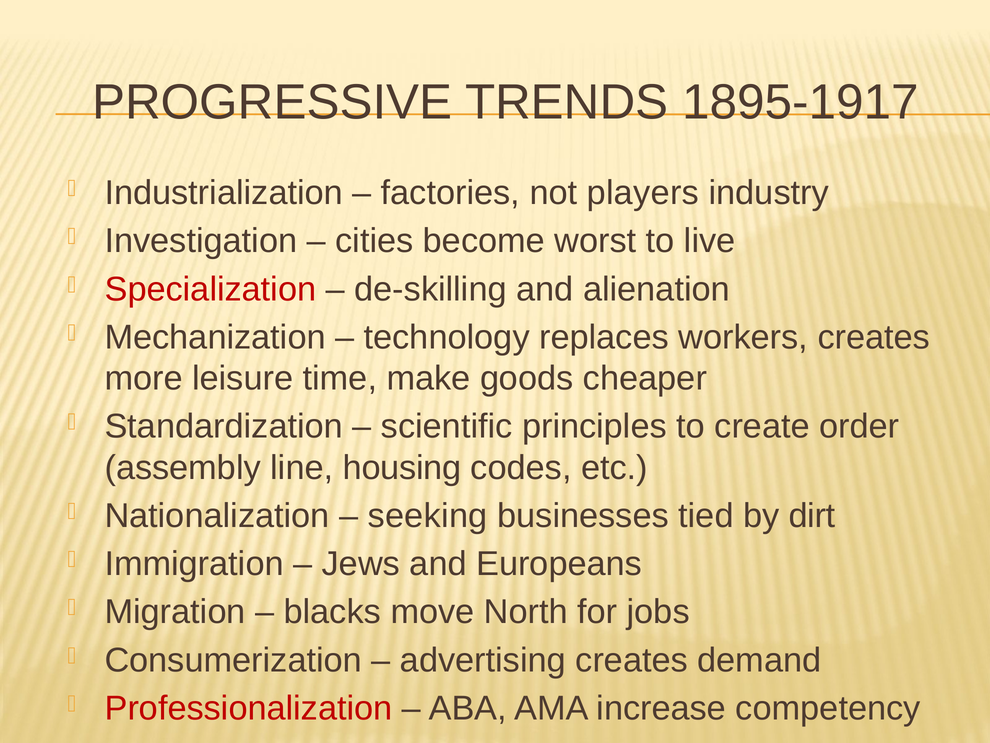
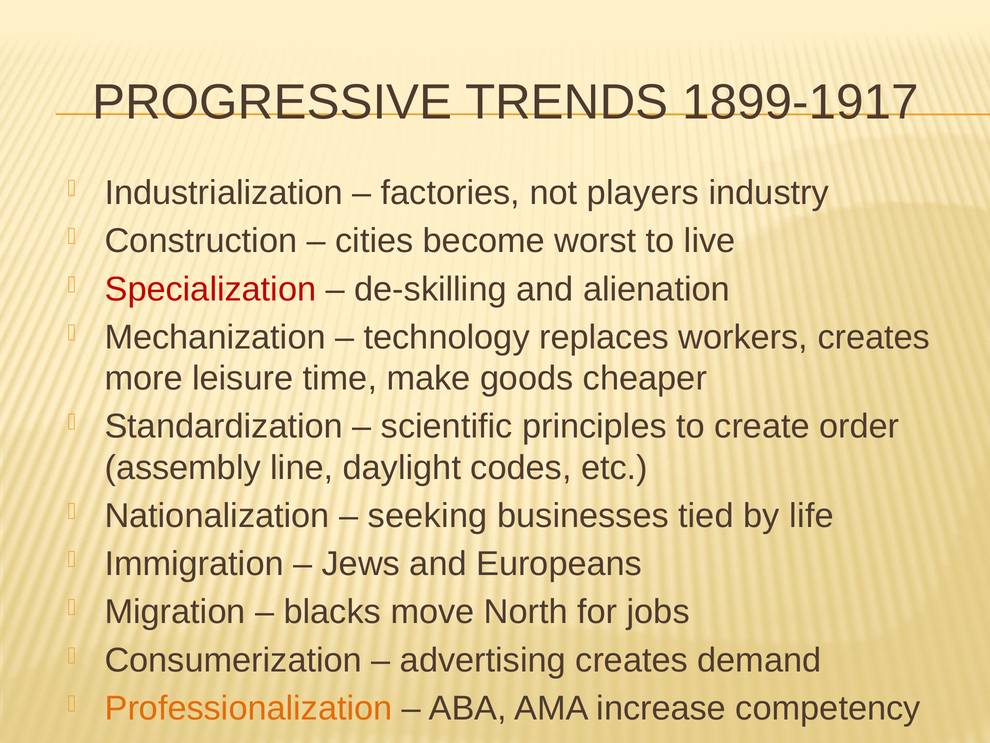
1895-1917: 1895-1917 -> 1899-1917 (800, 102)
Investigation: Investigation -> Construction (201, 241)
housing: housing -> daylight (402, 467)
dirt: dirt -> life (812, 516)
Professionalization colour: red -> orange (249, 708)
